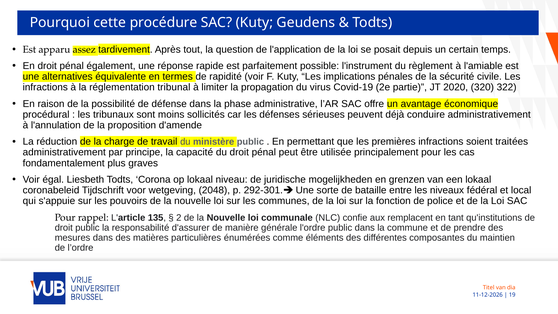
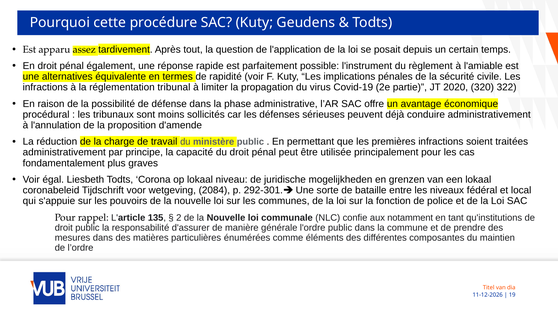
2048: 2048 -> 2084 (214, 190)
remplacent: remplacent -> notamment (410, 218)
